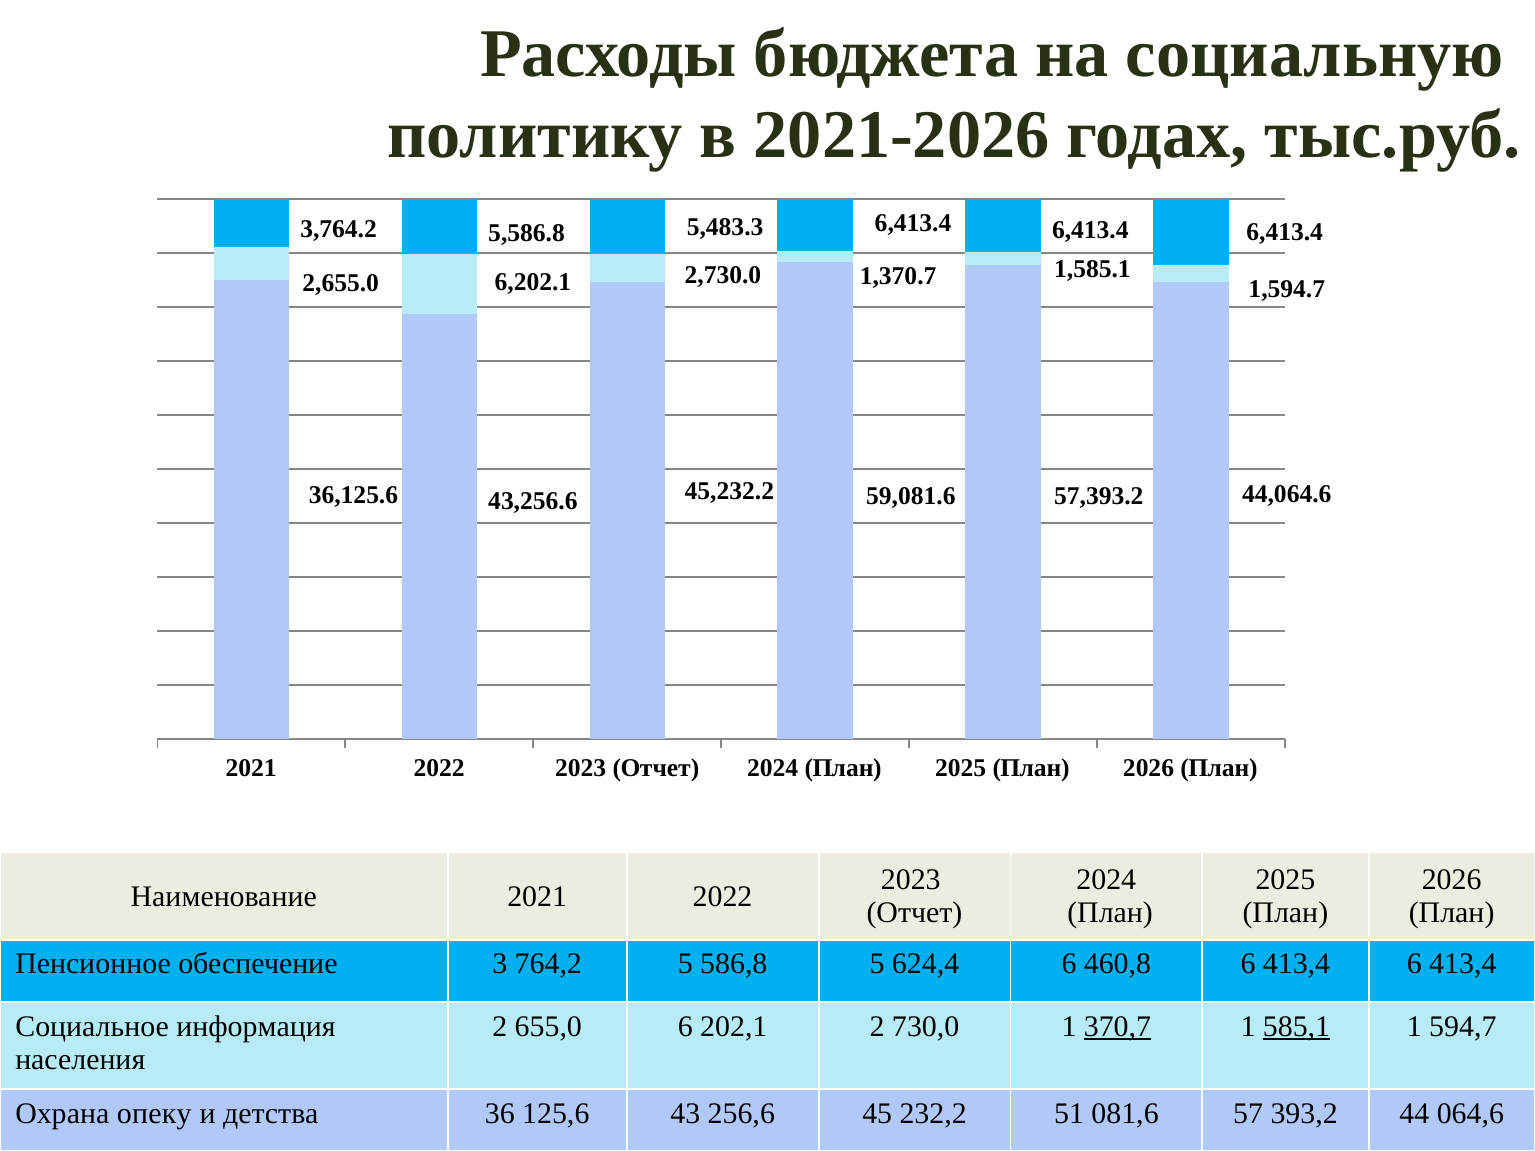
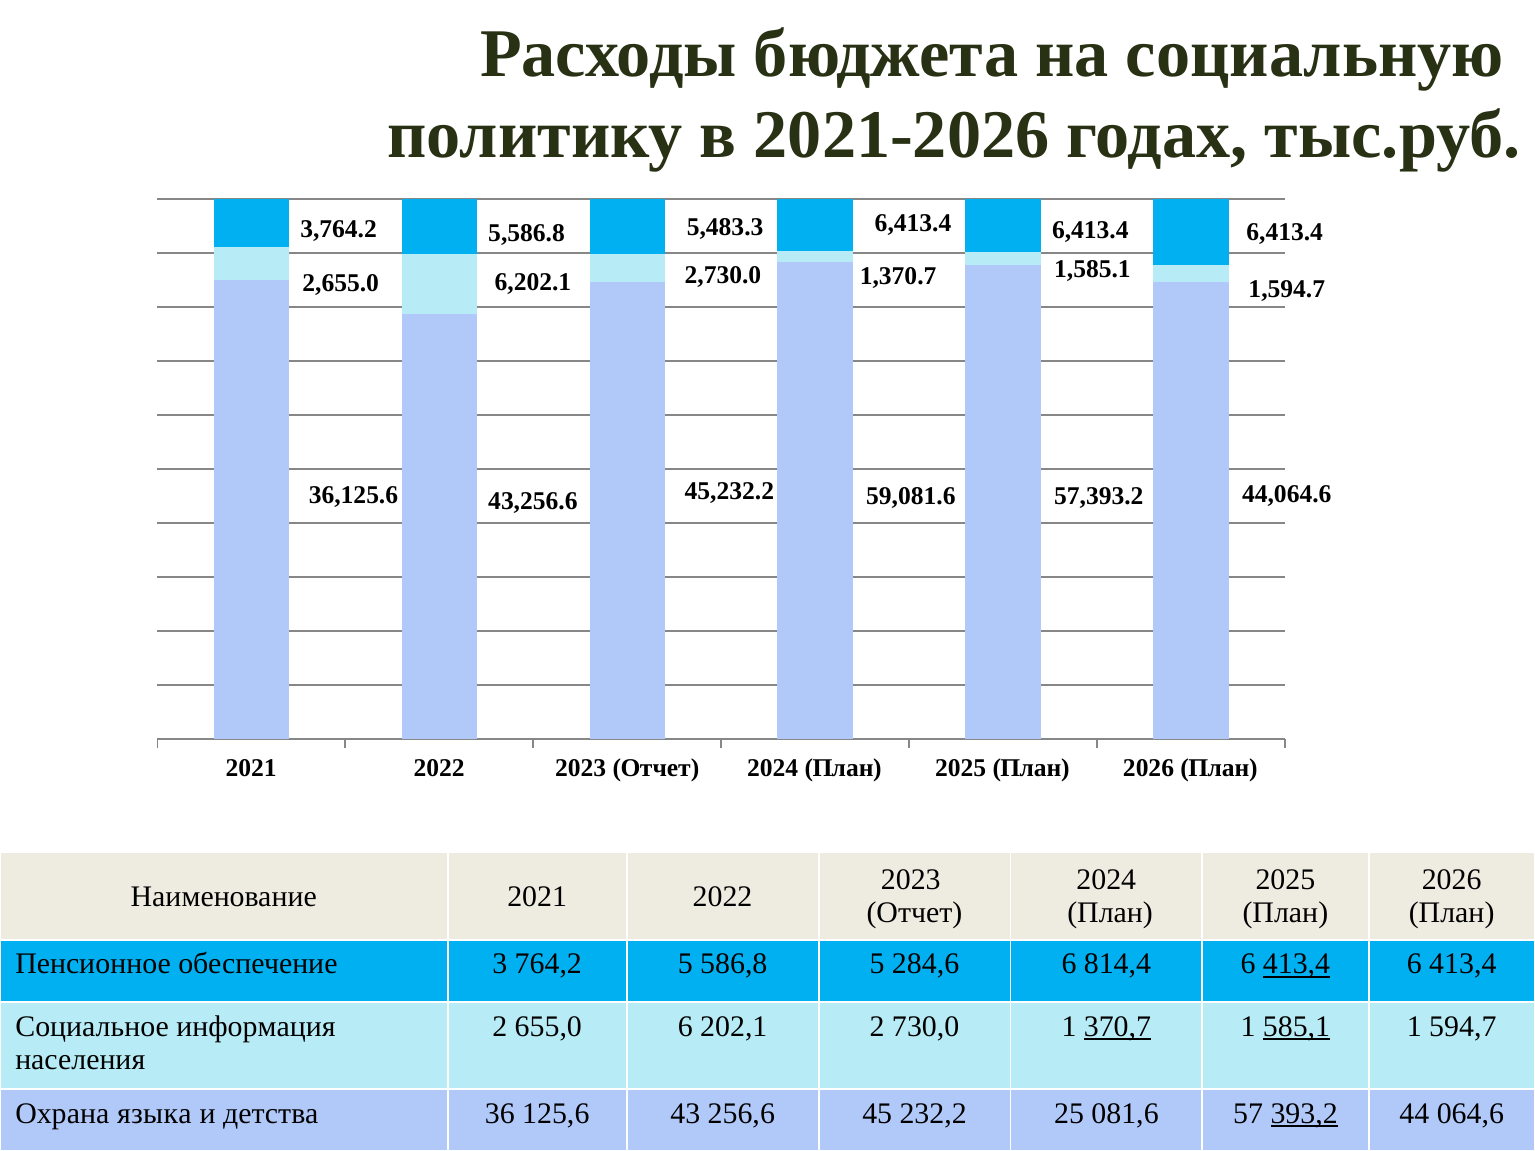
624,4: 624,4 -> 284,6 (926, 964)
460,8: 460,8 -> 814,4 (1117, 964)
413,4 underline: none -> present (1297, 964)
опеку: опеку -> языка (154, 1114)
51: 51 -> 25 (1069, 1114)
393,2 underline: none -> present (1304, 1114)
